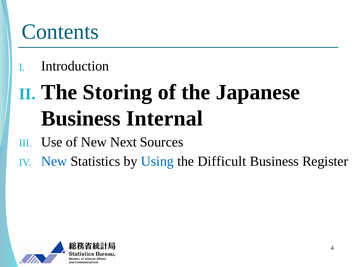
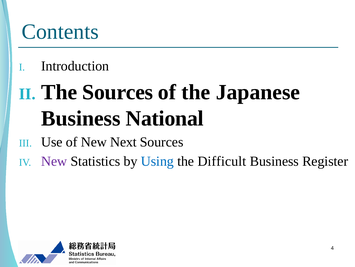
The Storing: Storing -> Sources (118, 92)
Internal: Internal -> National (165, 118)
New colour: blue -> purple (54, 161)
